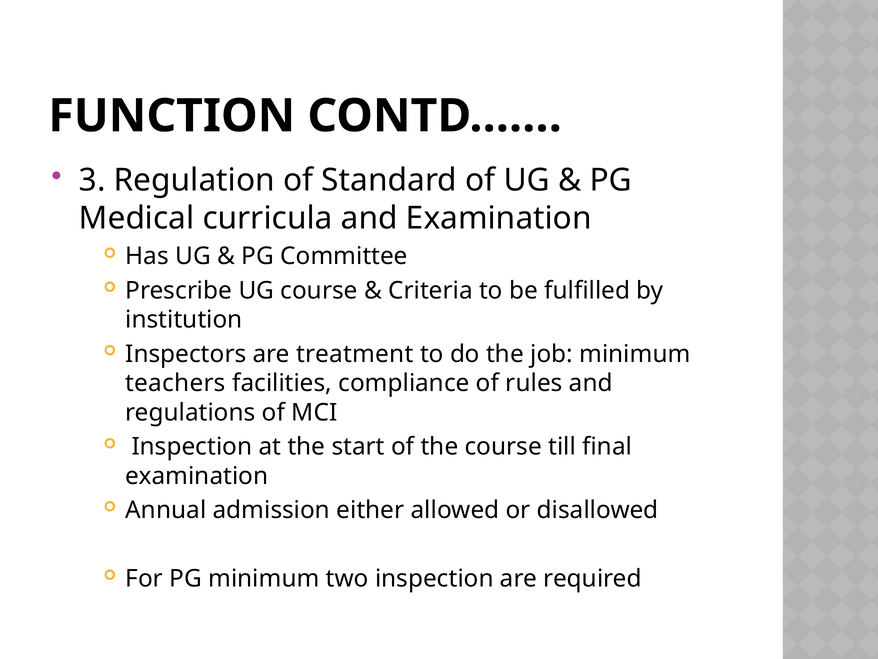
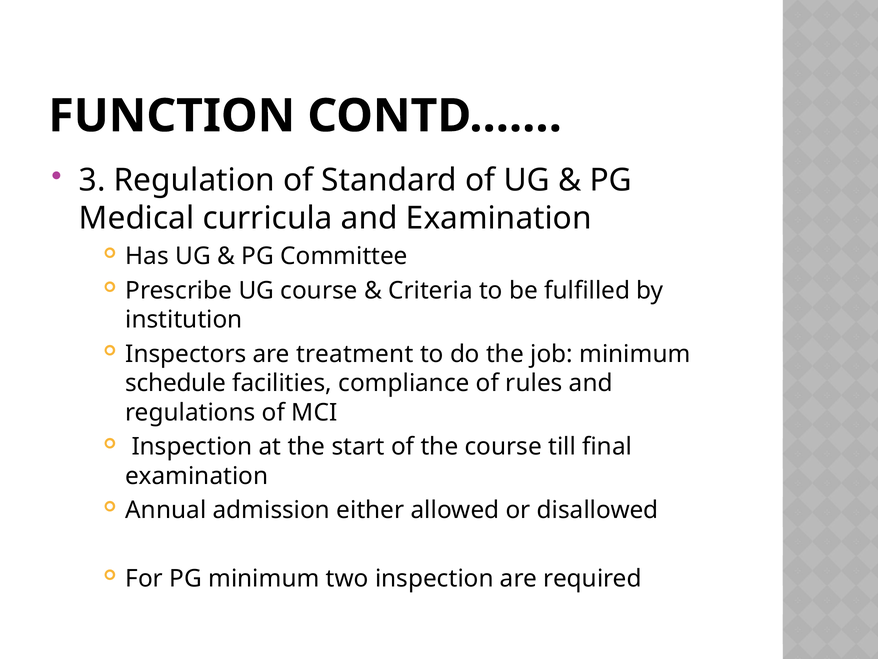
teachers: teachers -> schedule (176, 383)
